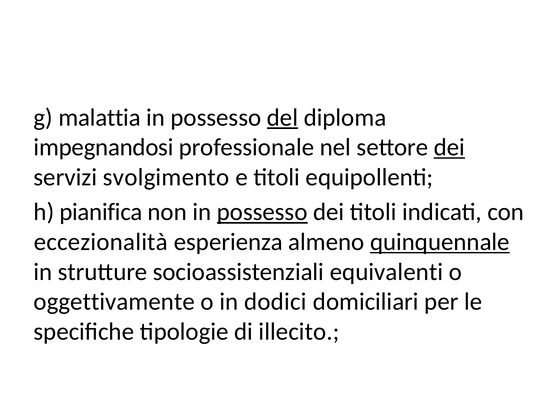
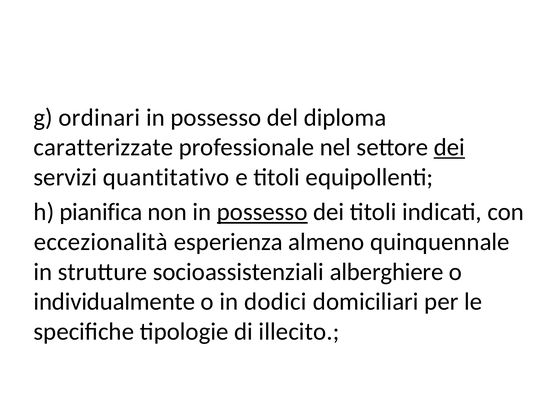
malattia: malattia -> ordinari (99, 117)
del underline: present -> none (282, 117)
impegnandosi: impegnandosi -> caratterizzate (103, 147)
svolgimento: svolgimento -> quantitativo (166, 177)
quinquennale underline: present -> none (440, 242)
equivalenti: equivalenti -> alberghiere (387, 272)
oggettivamente: oggettivamente -> individualmente (114, 302)
